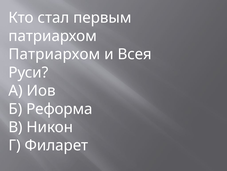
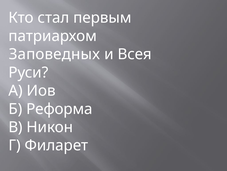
Патриархом: Патриархом -> Заповедных (54, 54)
